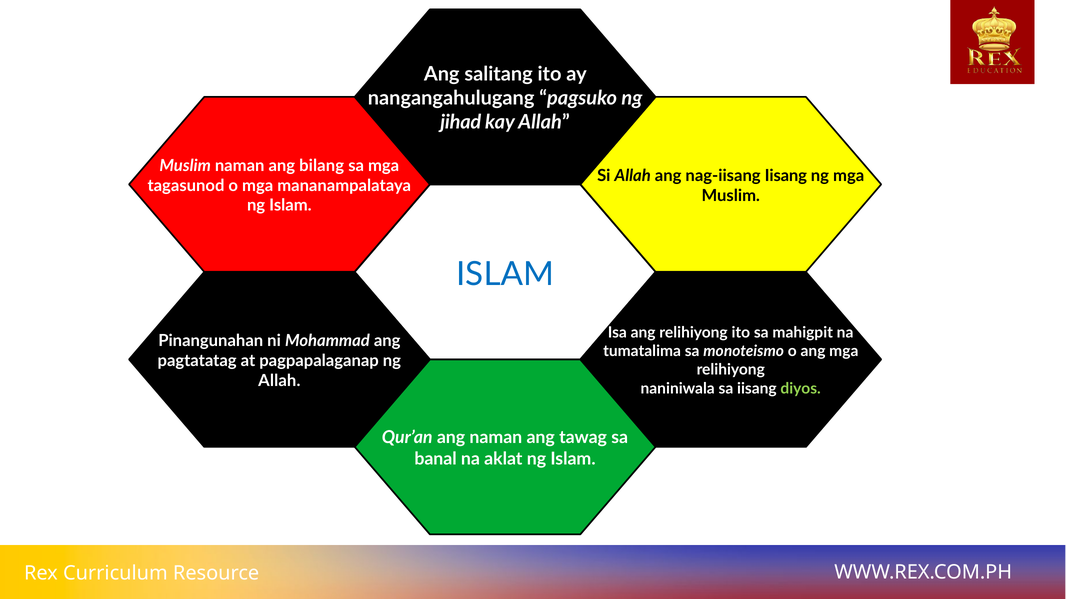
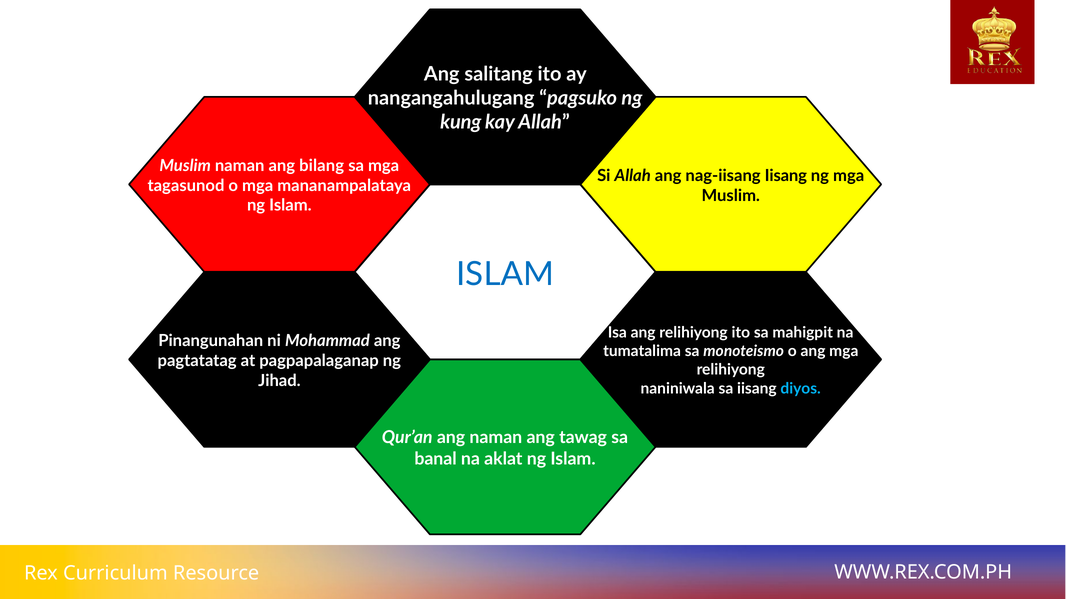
jihad: jihad -> kung (461, 122)
Allah: Allah -> Jihad (279, 381)
diyos colour: light green -> light blue (801, 389)
